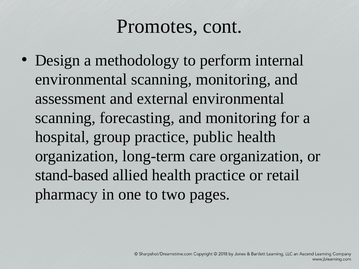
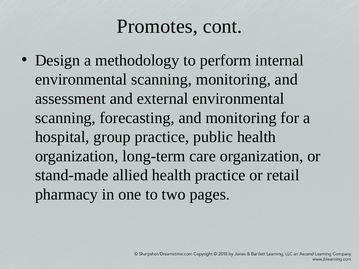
stand-based: stand-based -> stand-made (72, 175)
